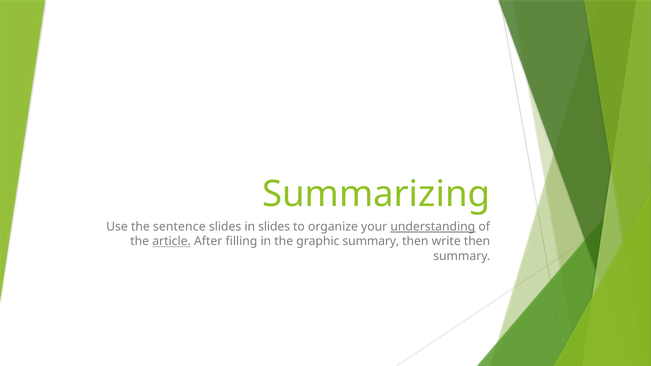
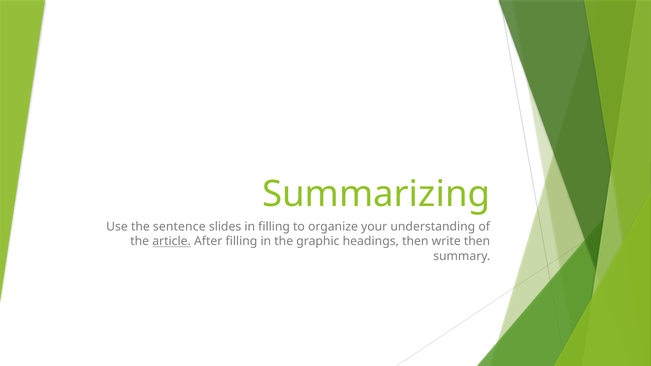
in slides: slides -> filling (274, 227)
understanding underline: present -> none (433, 227)
graphic summary: summary -> headings (371, 242)
